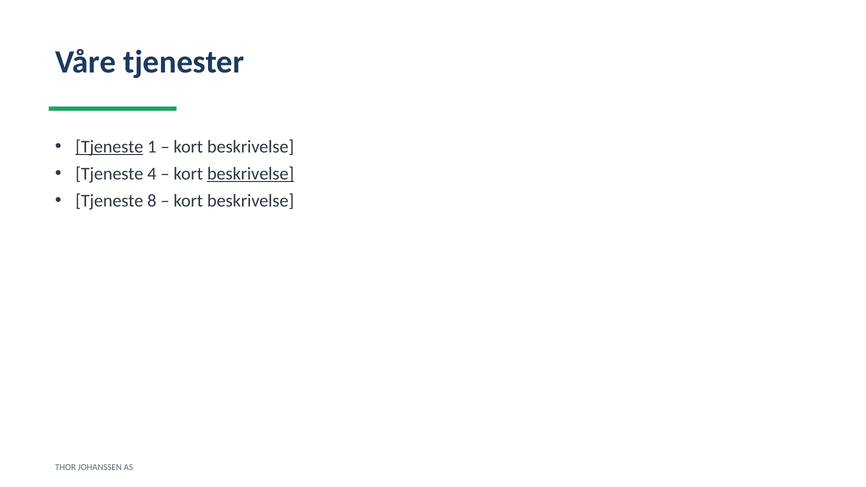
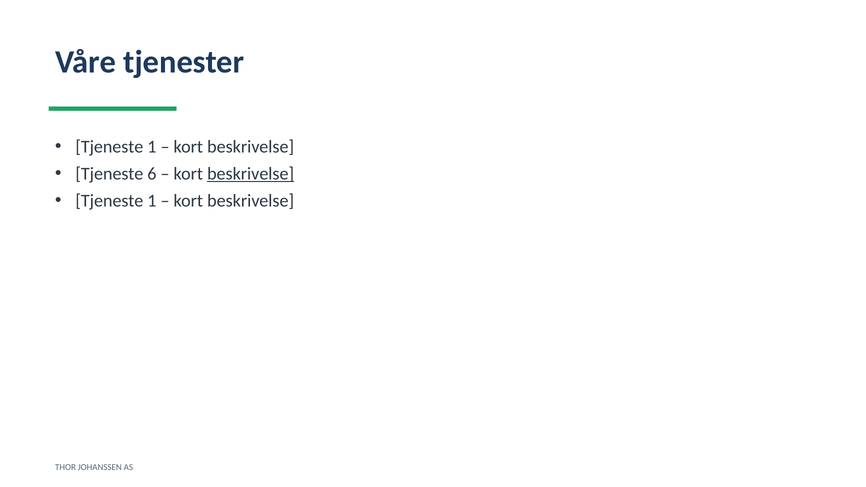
Tjeneste underline: present -> none (109, 147)
4: 4 -> 6 (152, 174)
8: 8 -> 1 (152, 201)
